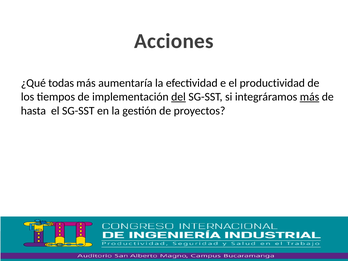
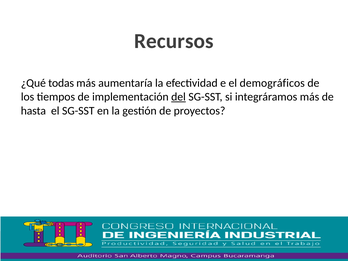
Acciones: Acciones -> Recursos (174, 41)
productividad: productividad -> demográficos (272, 83)
más underline: present -> none (310, 97)
